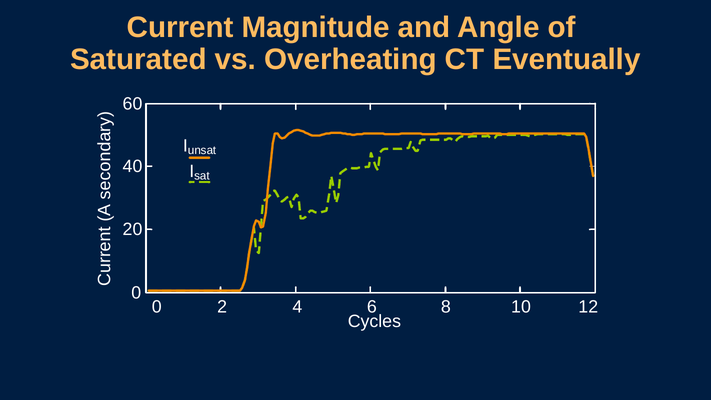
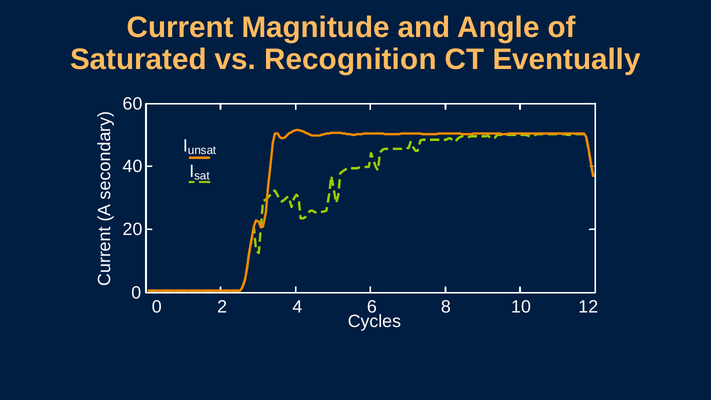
Overheating: Overheating -> Recognition (350, 59)
